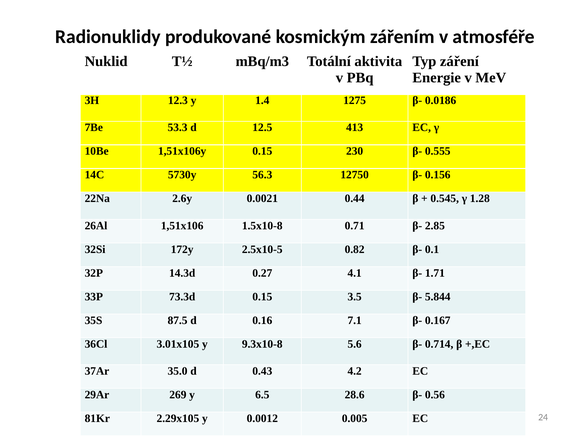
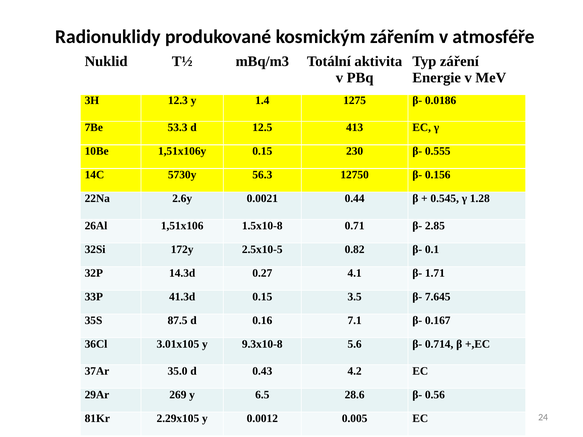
73.3d: 73.3d -> 41.3d (182, 297)
5.844: 5.844 -> 7.645 (438, 297)
